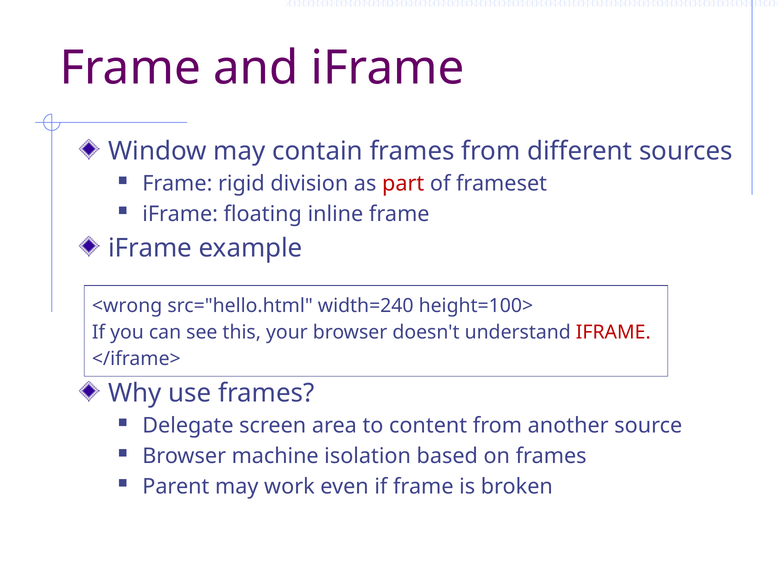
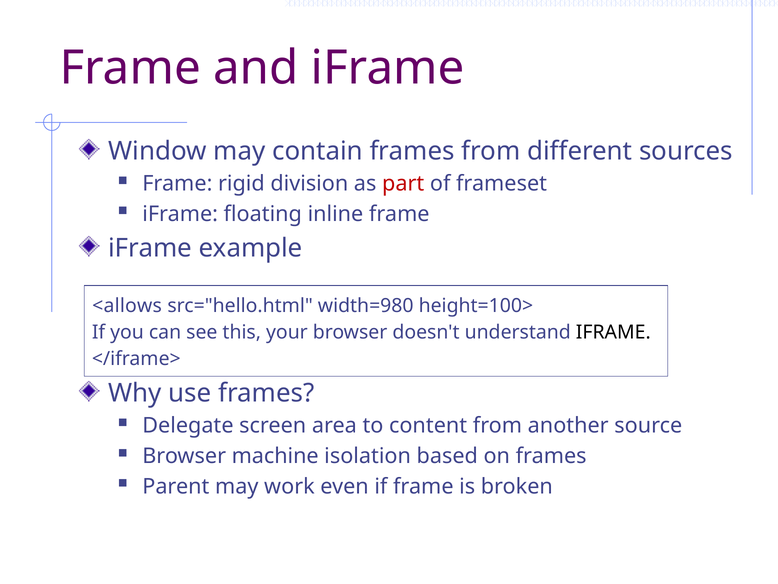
<wrong: <wrong -> <allows (127, 305)
width=240: width=240 -> width=980 (366, 305)
IFRAME colour: red -> black (613, 332)
